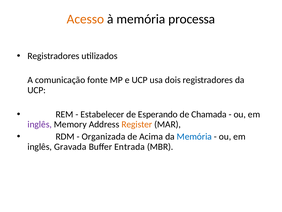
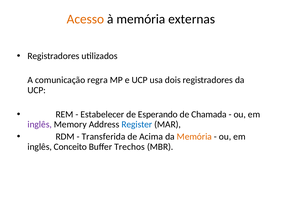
processa: processa -> externas (192, 19)
fonte: fonte -> regra (98, 80)
Register colour: orange -> blue (137, 124)
Organizada: Organizada -> Transferida (104, 136)
Memória colour: blue -> orange (194, 136)
Gravada: Gravada -> Conceito (70, 146)
Entrada: Entrada -> Trechos (130, 146)
